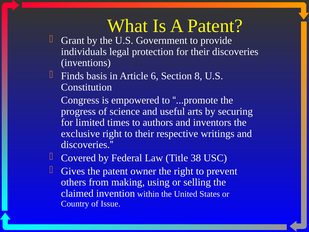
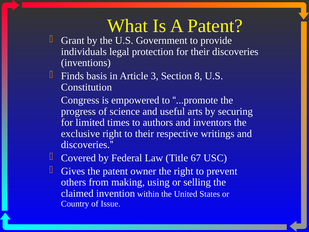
6: 6 -> 3 (155, 76)
38: 38 -> 67 (196, 158)
